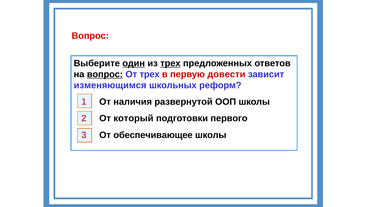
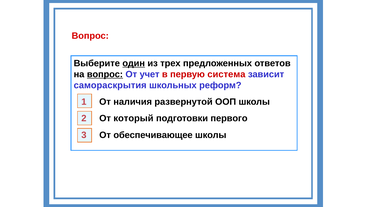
трех underline: present -> none (170, 63)
От трех: трех -> учет (150, 74)
довести: довести -> система (226, 74)
изменяющимся: изменяющимся -> самораскрытия (110, 85)
